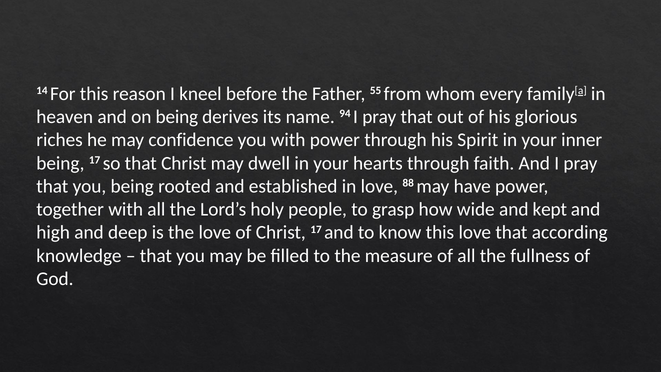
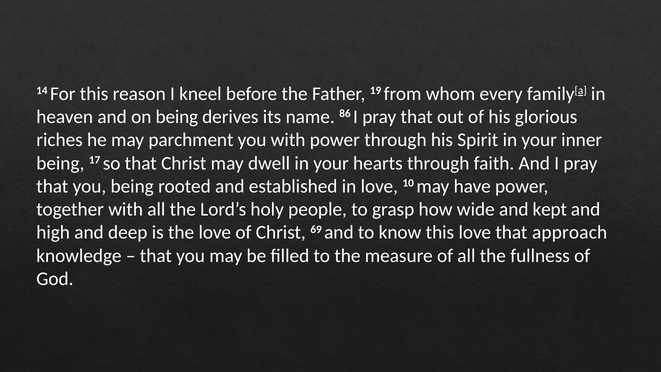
55: 55 -> 19 (376, 91)
94: 94 -> 86 (345, 114)
confidence: confidence -> parchment (191, 140)
88: 88 -> 10 (408, 183)
Christ 17: 17 -> 69 (316, 229)
according: according -> approach (570, 233)
